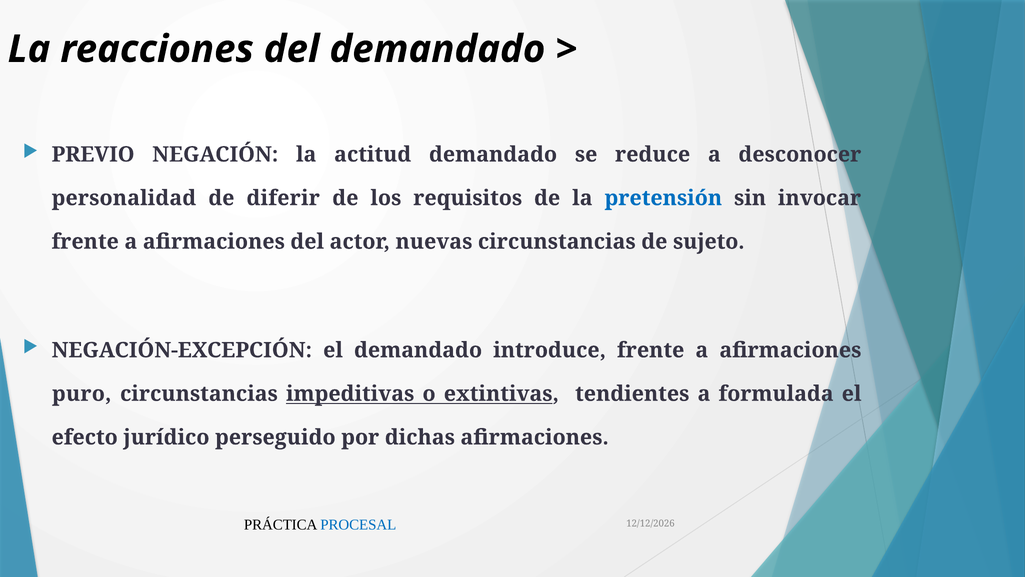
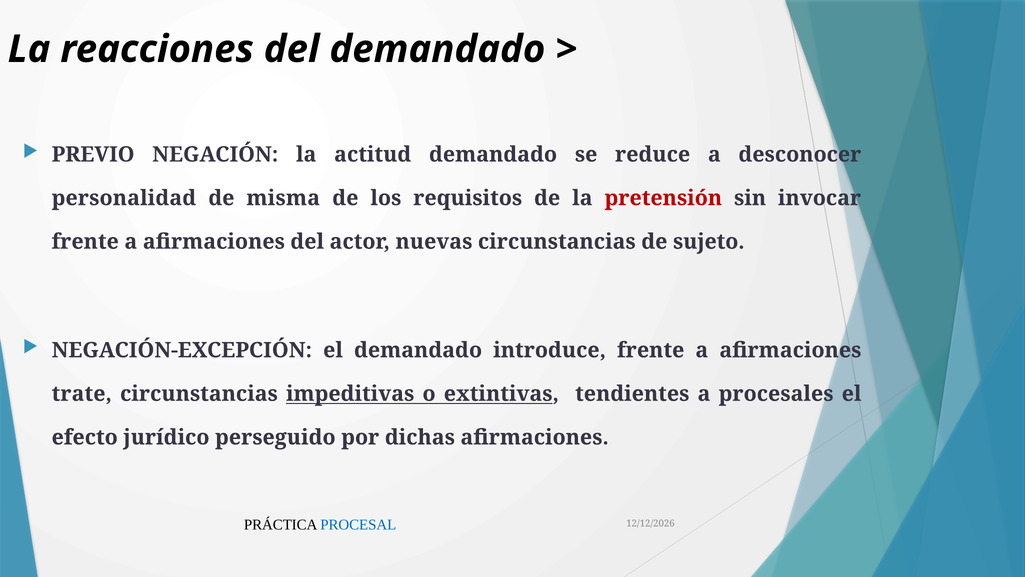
diferir: diferir -> misma (283, 198)
pretensión colour: blue -> red (663, 198)
puro: puro -> trate (82, 394)
formulada: formulada -> procesales (776, 394)
